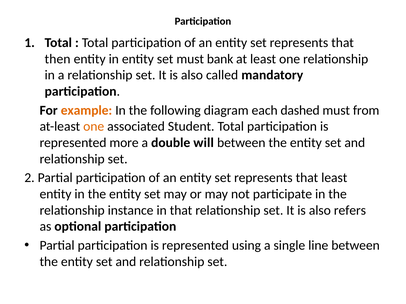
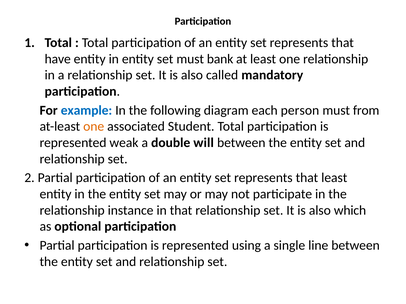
then: then -> have (58, 59)
example colour: orange -> blue (86, 110)
dashed: dashed -> person (300, 110)
more: more -> weak (124, 143)
refers: refers -> which (350, 211)
